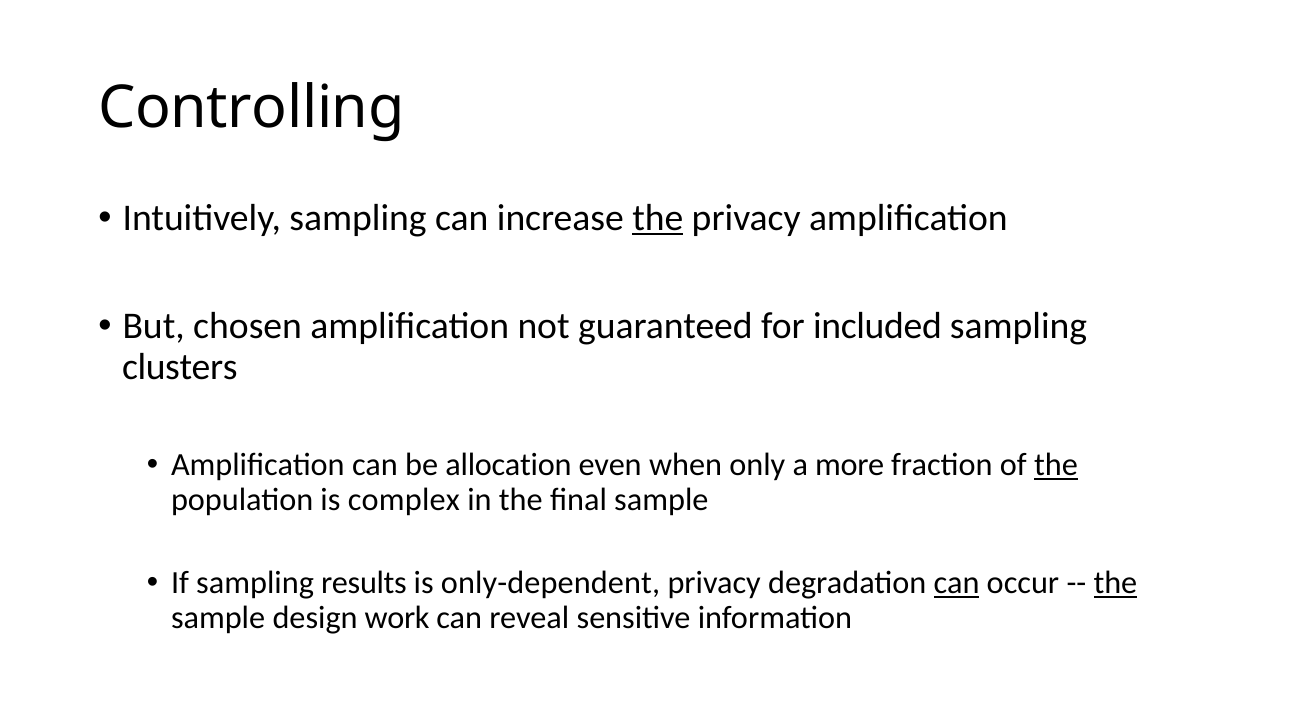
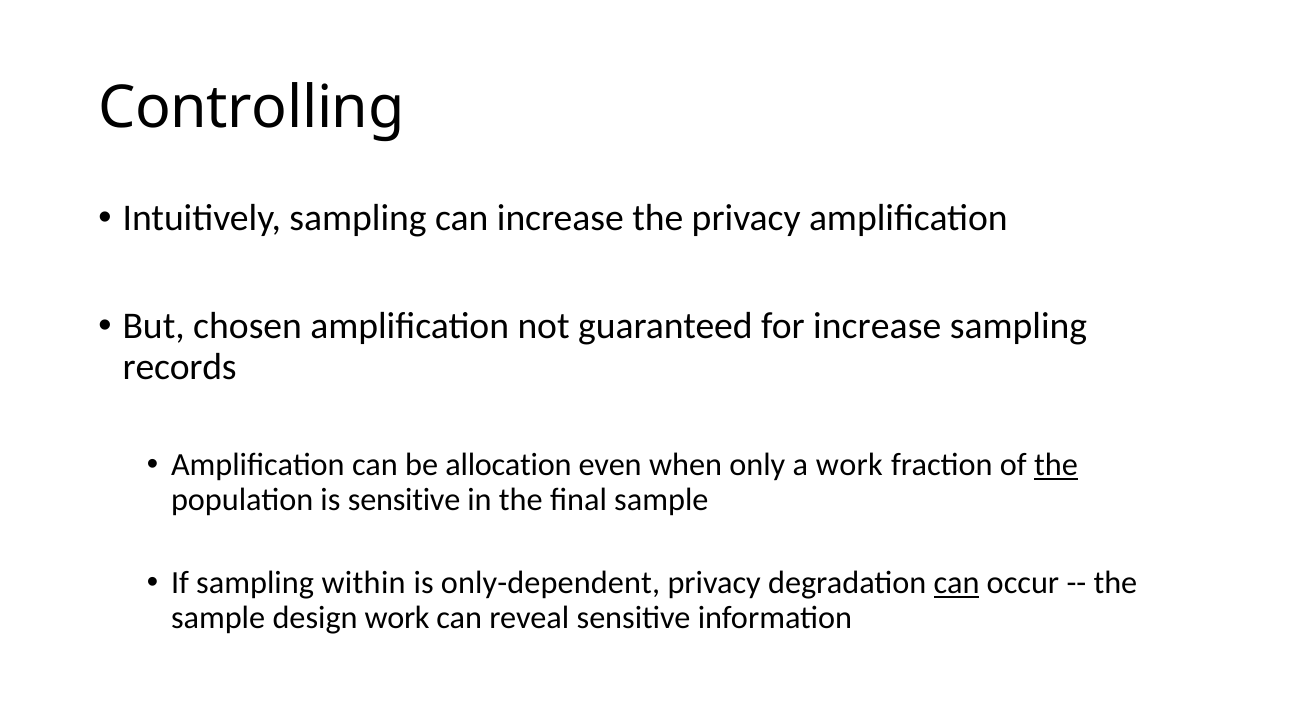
the underline: present -> none (658, 218)
for included: included -> increase (877, 326)
clusters: clusters -> records (180, 367)
a more: more -> work (849, 465)
is complex: complex -> sensitive (404, 500)
results: results -> within (364, 583)
the underline: present -> none (1115, 583)
